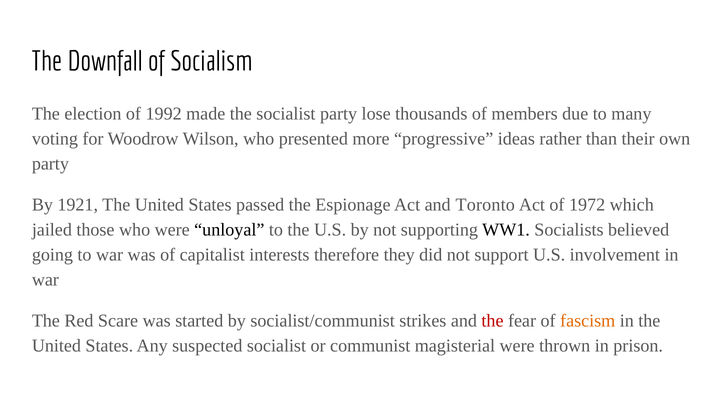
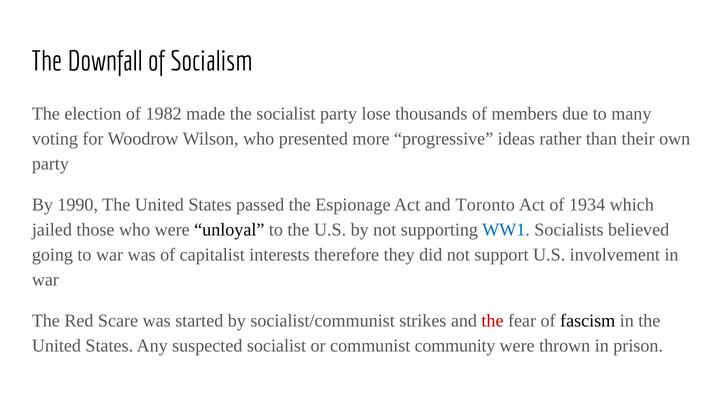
1992: 1992 -> 1982 (164, 114)
1921: 1921 -> 1990 (78, 205)
1972: 1972 -> 1934 (587, 205)
WW1 colour: black -> blue (506, 229)
fascism colour: orange -> black (588, 320)
magisterial: magisterial -> community (455, 345)
